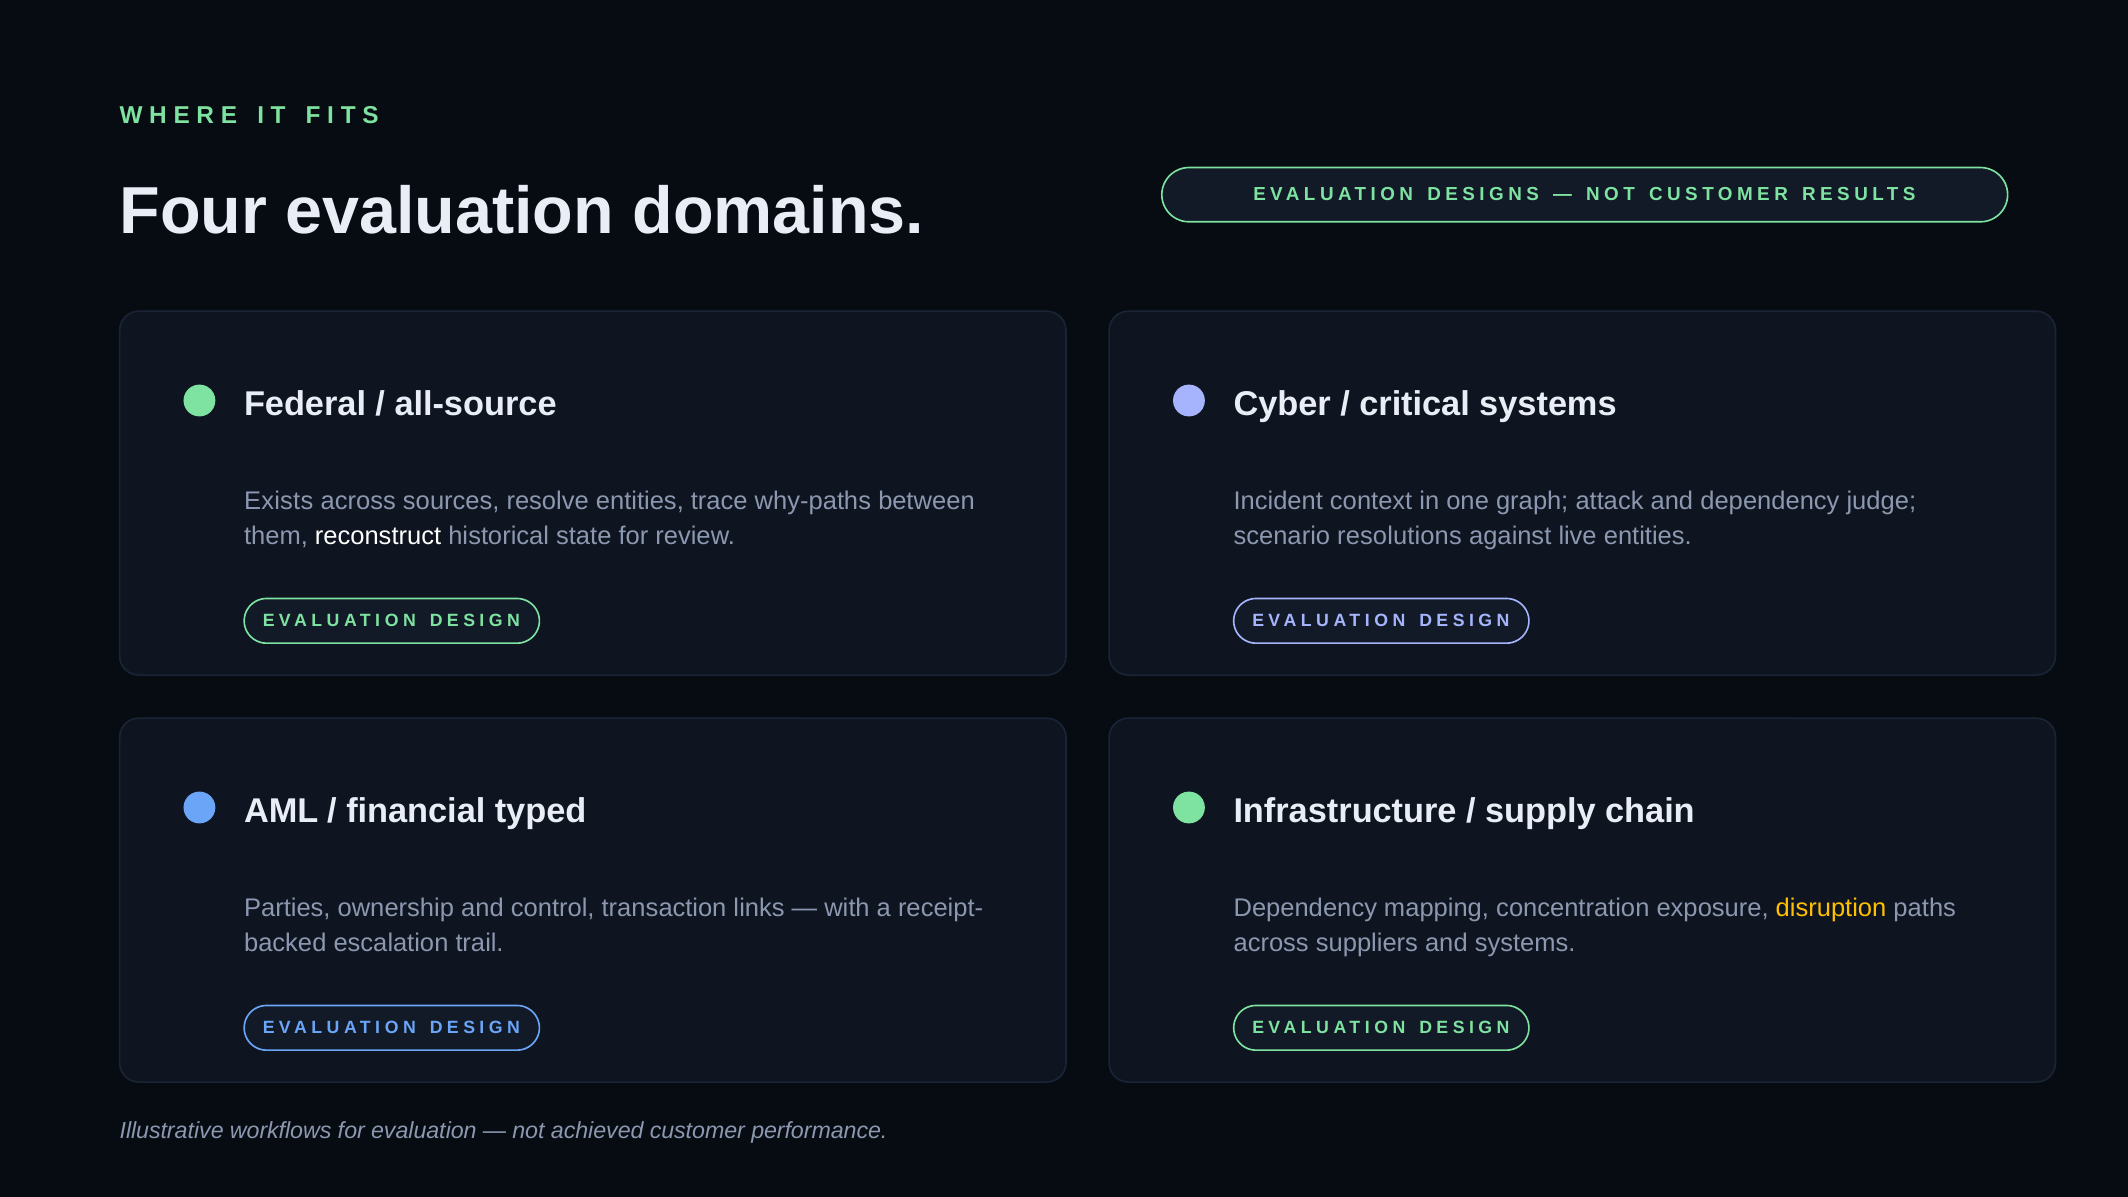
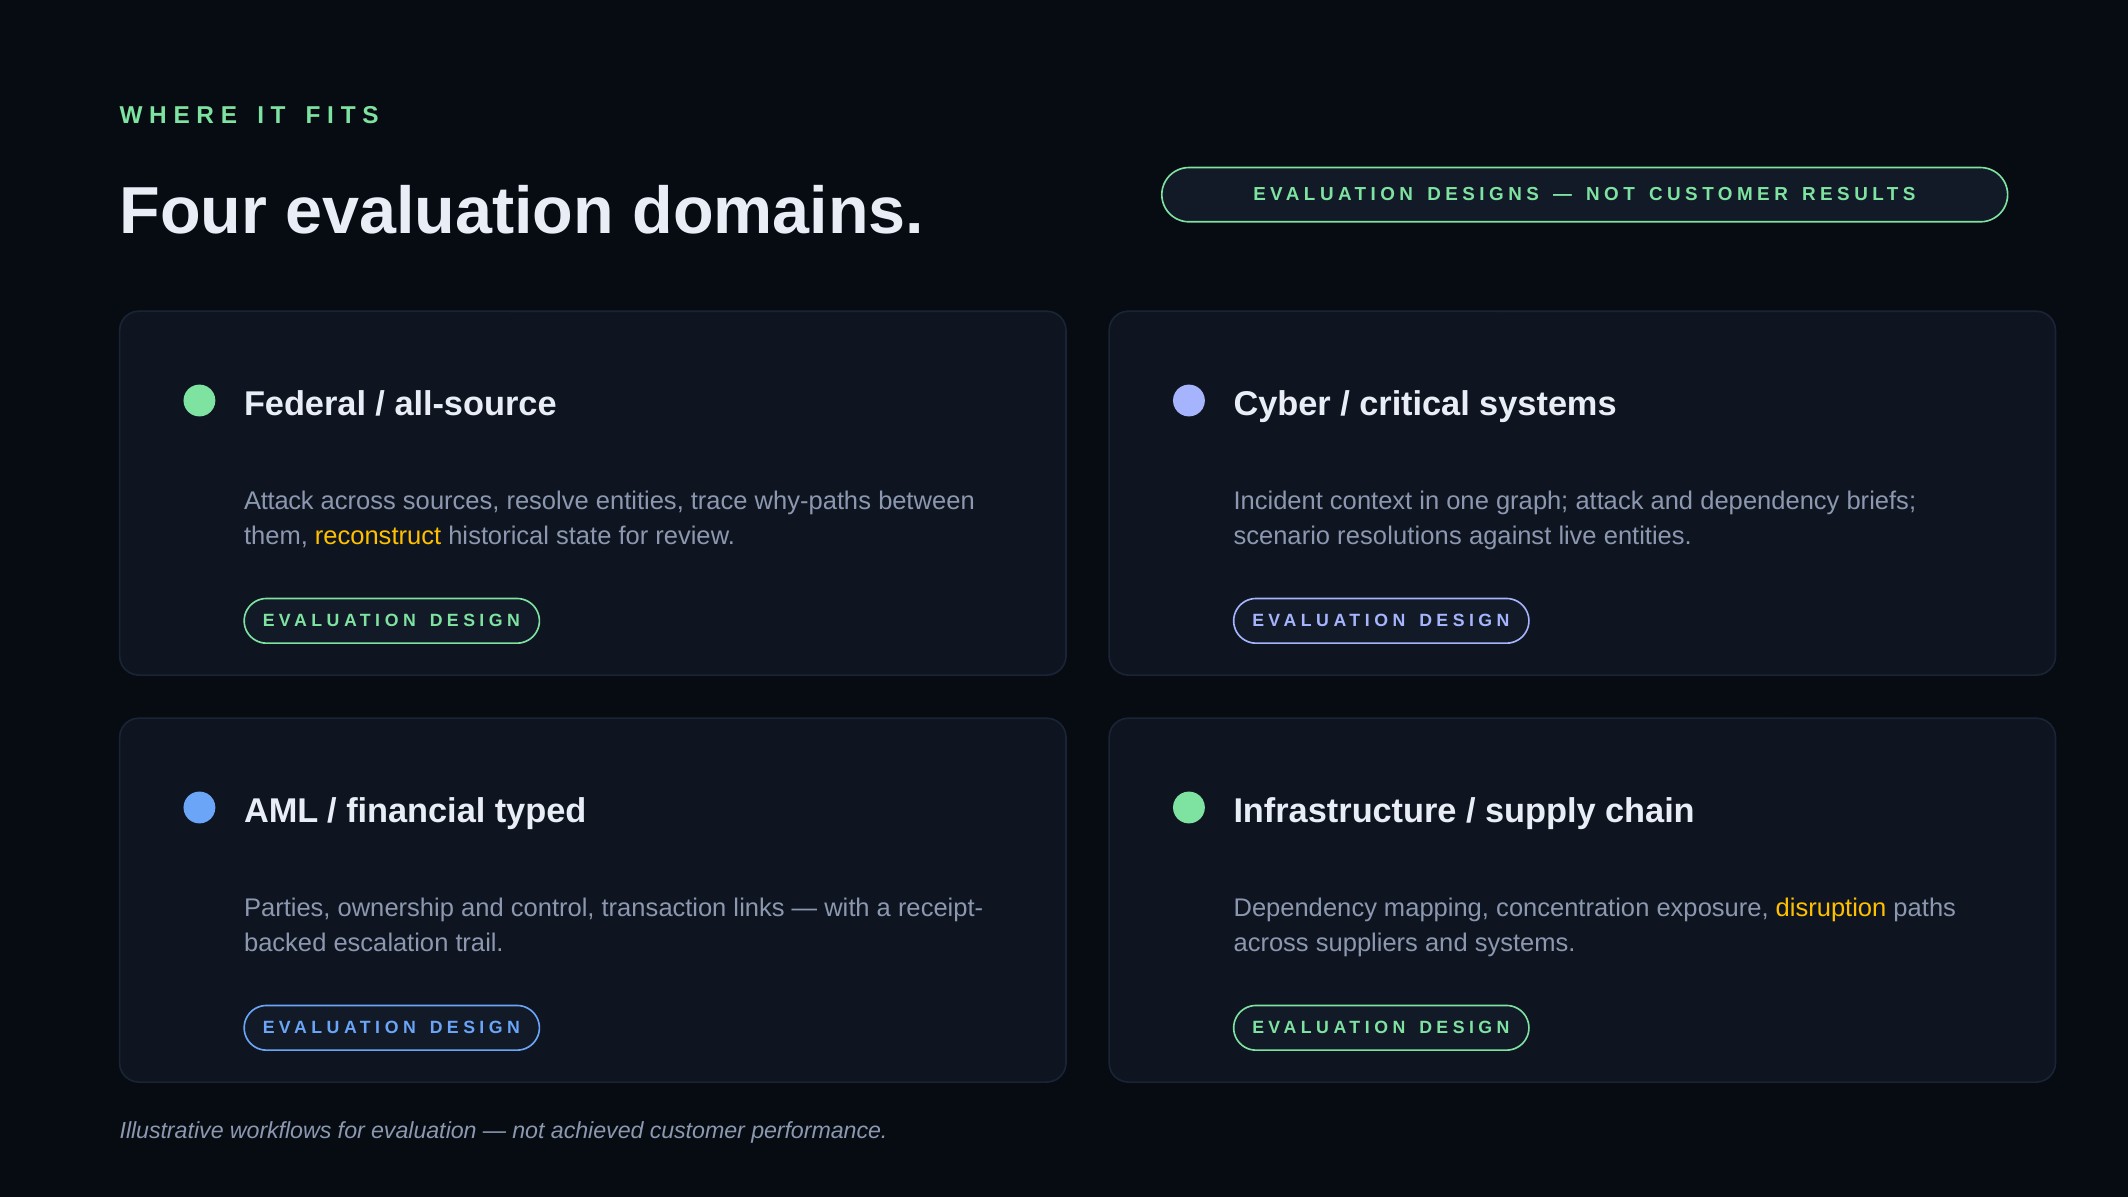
Exists: Exists -> Attack (279, 501)
judge: judge -> briefs (1881, 501)
reconstruct colour: white -> yellow (378, 536)
